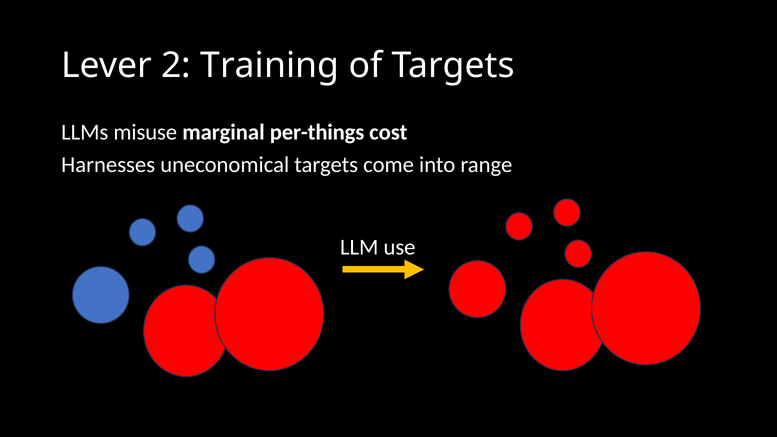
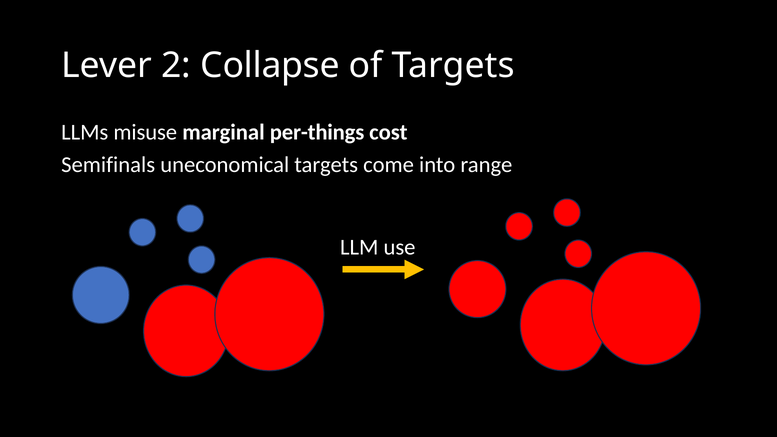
Training: Training -> Collapse (270, 65)
Harnesses: Harnesses -> Semifinals (108, 165)
